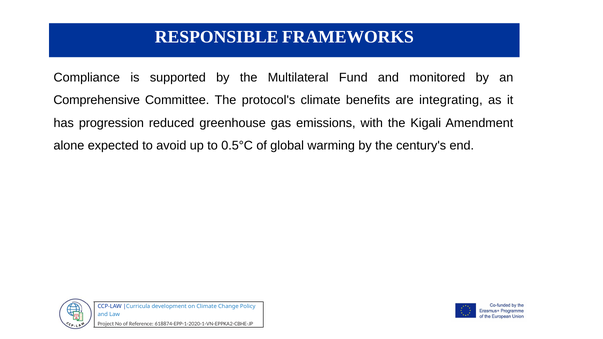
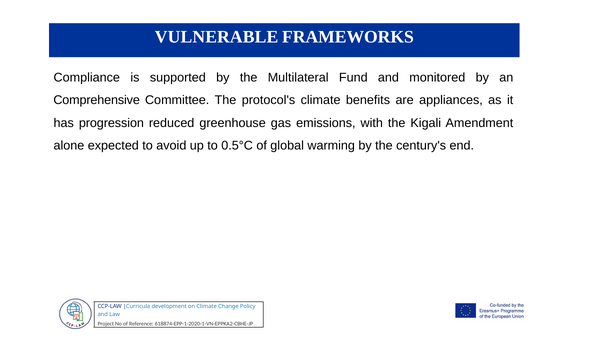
RESPONSIBLE: RESPONSIBLE -> VULNERABLE (217, 37)
integrating: integrating -> appliances (451, 100)
